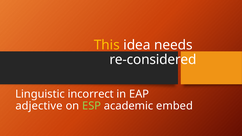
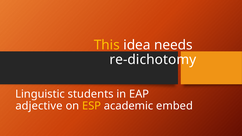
re-considered: re-considered -> re-dichotomy (153, 60)
incorrect: incorrect -> students (91, 94)
ESP colour: light green -> yellow (92, 106)
